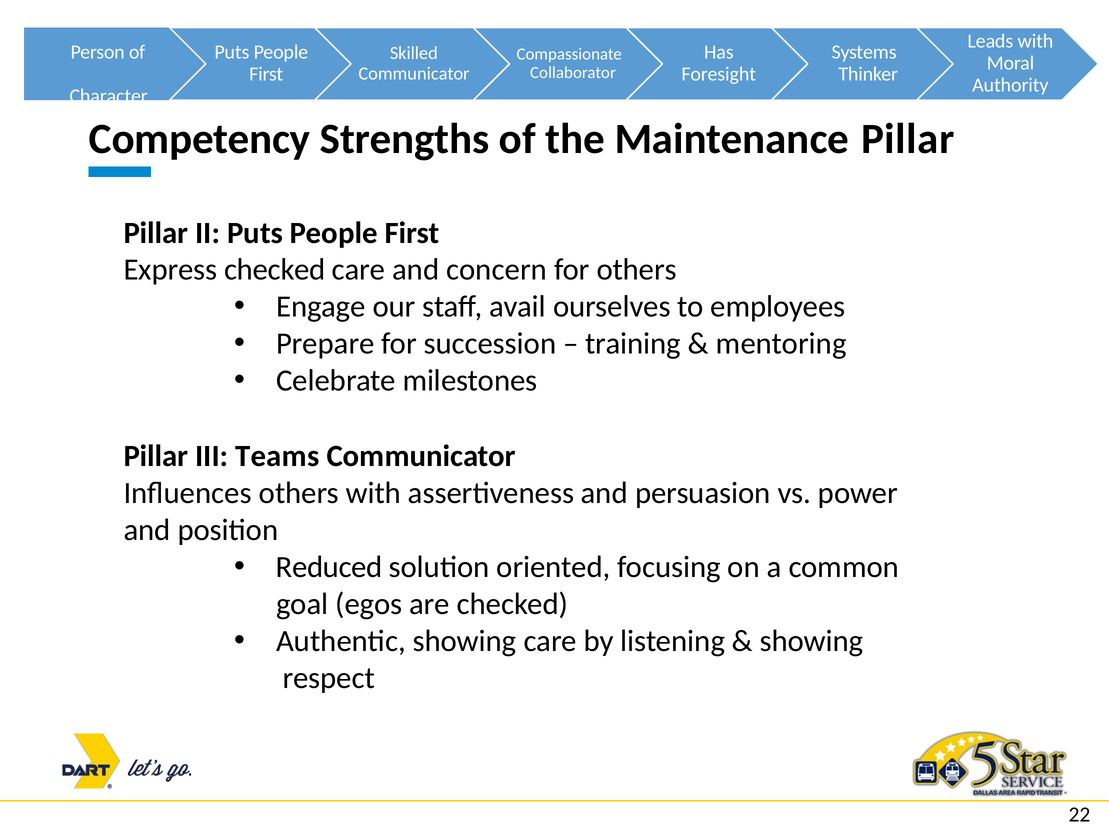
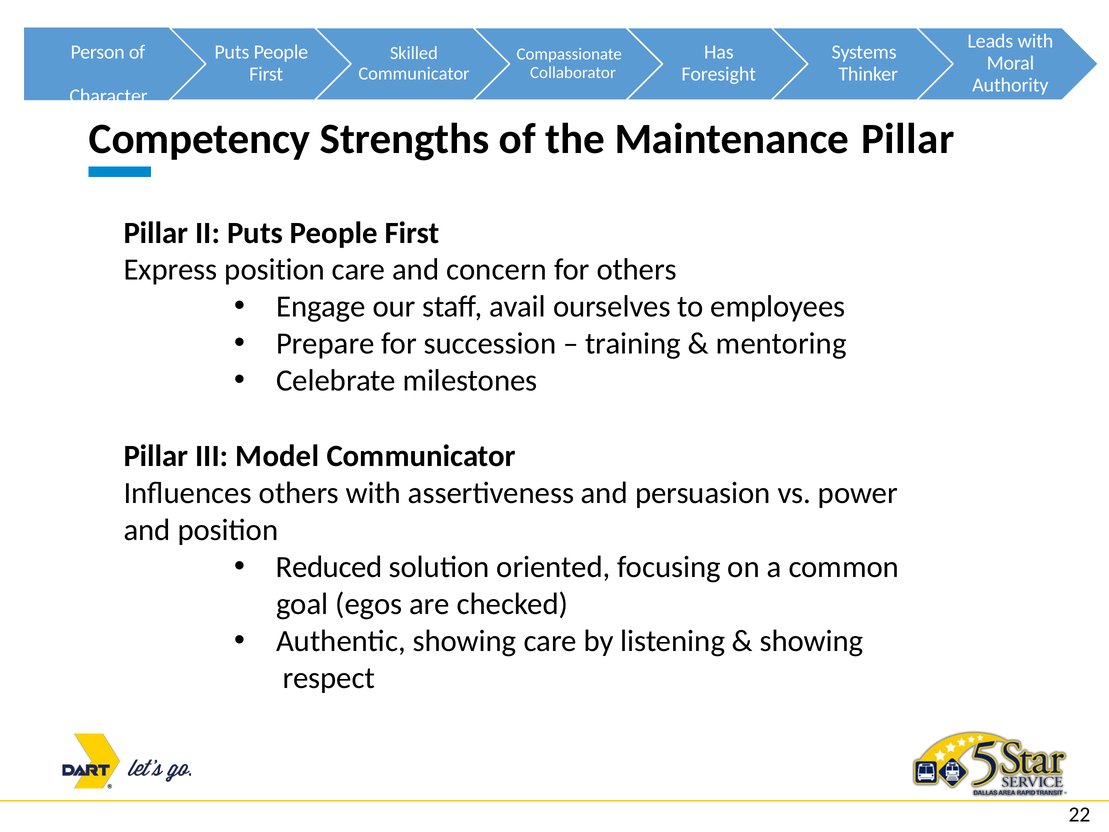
checked: checked -> position (275, 270)
Teams: Teams -> Model (277, 456)
